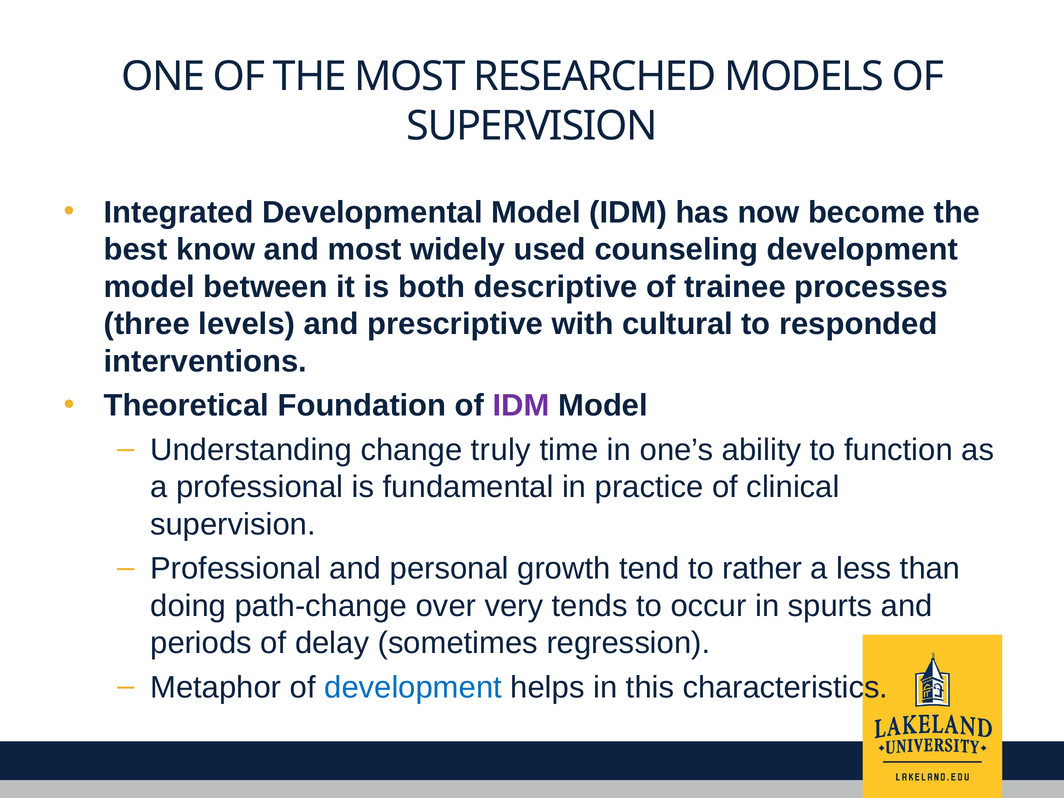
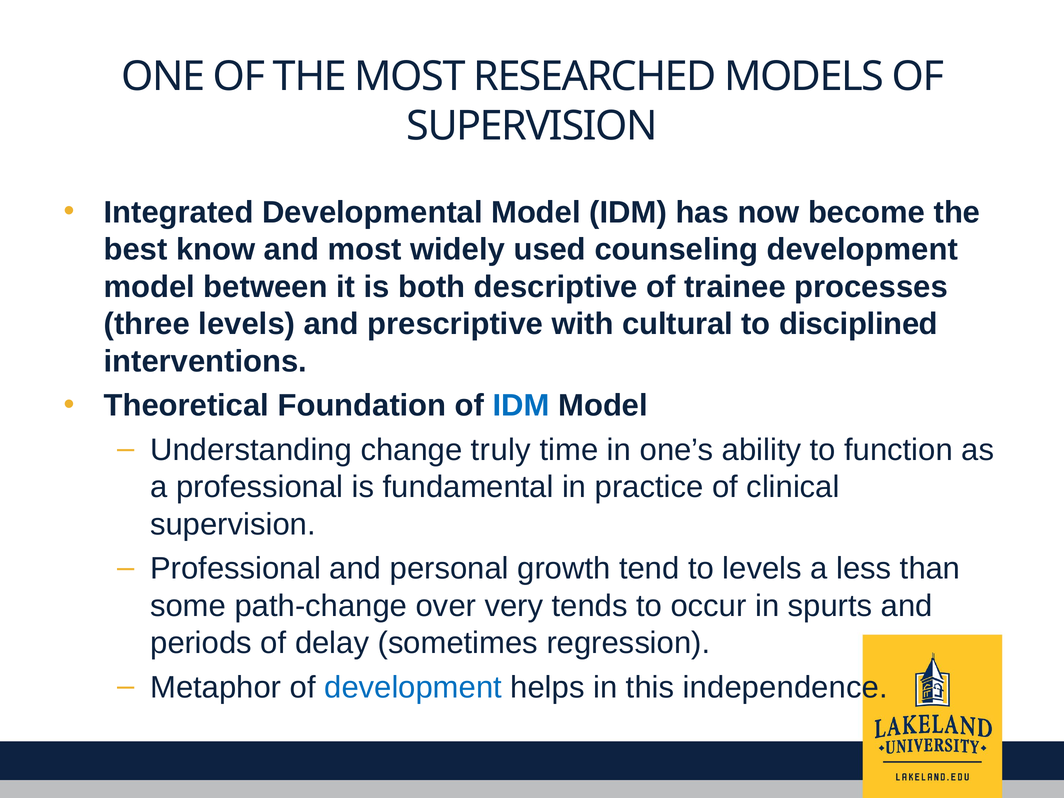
responded: responded -> disciplined (858, 324)
IDM colour: purple -> blue (521, 406)
to rather: rather -> levels (762, 569)
doing: doing -> some (188, 606)
characteristics: characteristics -> independence (785, 688)
